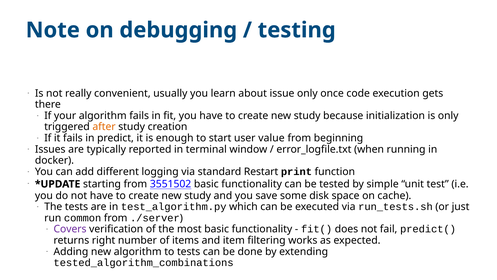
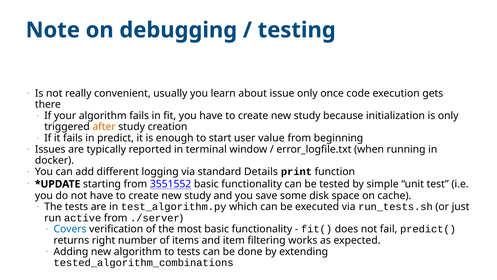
Restart: Restart -> Details (261, 171)
3551502: 3551502 -> 3551552 (171, 184)
common: common -> active (83, 218)
Covers colour: purple -> blue (70, 229)
